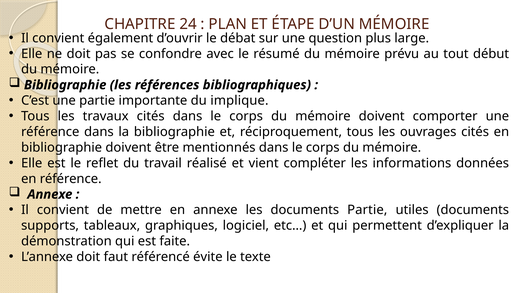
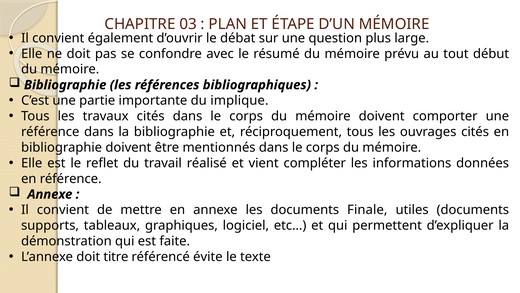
24: 24 -> 03 (188, 24)
documents Partie: Partie -> Finale (367, 210)
faut: faut -> titre (116, 256)
